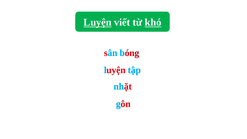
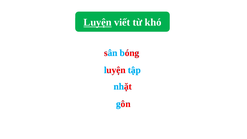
khó underline: present -> none (153, 22)
